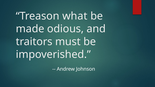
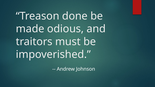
what: what -> done (75, 16)
